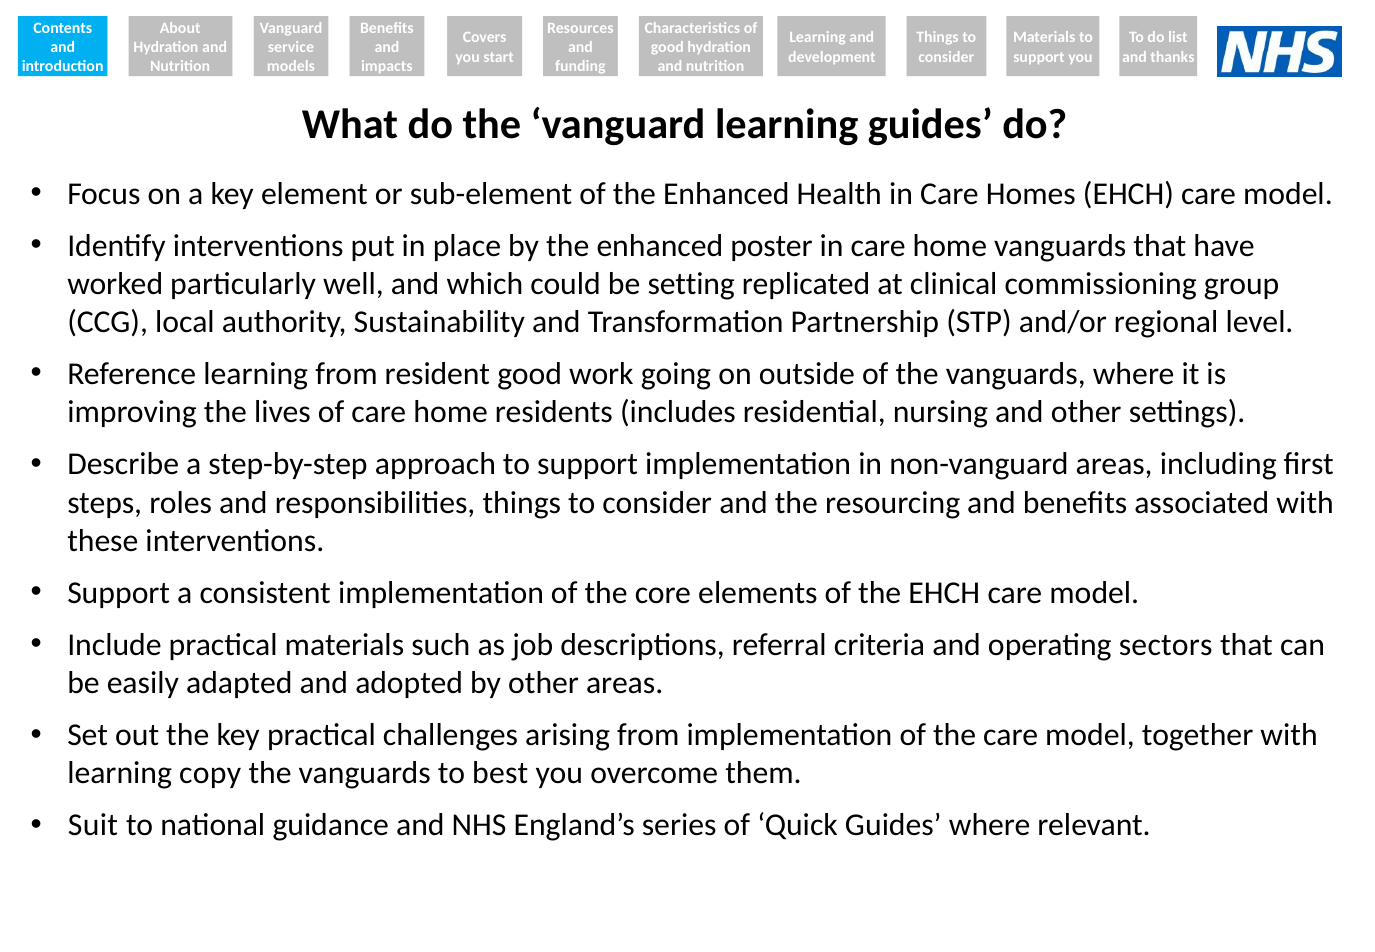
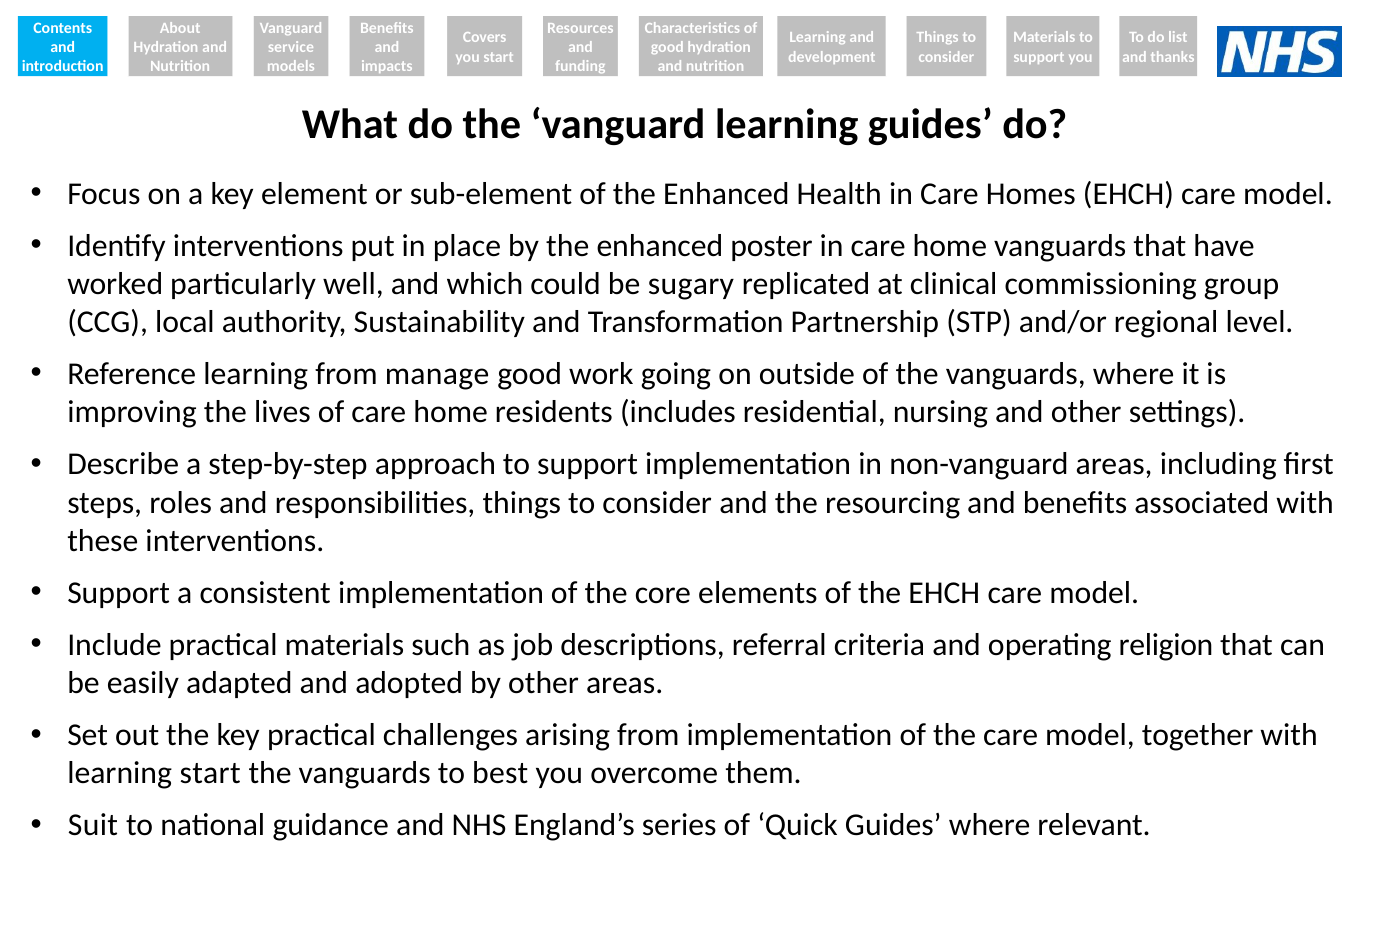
setting: setting -> sugary (691, 284)
resident: resident -> manage (437, 374)
sectors: sectors -> religion (1166, 645)
learning copy: copy -> start (210, 773)
